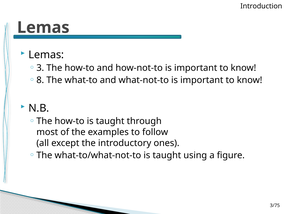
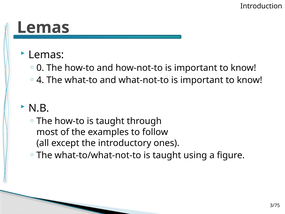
3: 3 -> 0 (40, 68)
8: 8 -> 4 (40, 80)
